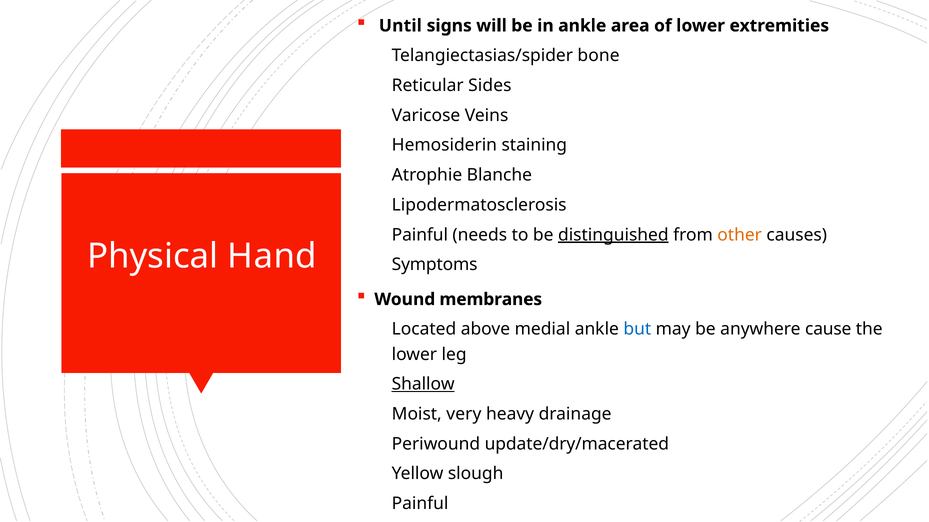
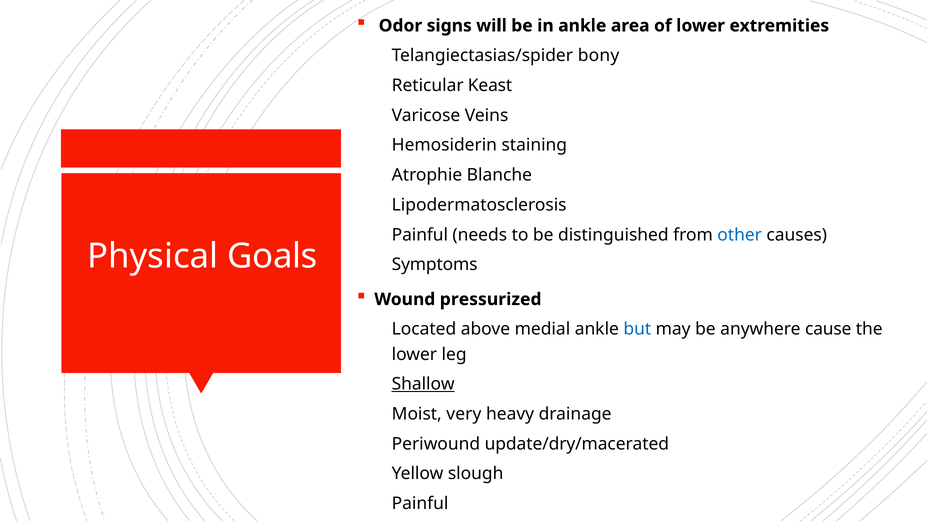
Until: Until -> Odor (400, 26)
bone: bone -> bony (599, 56)
Sides: Sides -> Keast (490, 86)
distinguished underline: present -> none (613, 235)
other colour: orange -> blue (740, 235)
Hand: Hand -> Goals (272, 257)
membranes: membranes -> pressurized (491, 300)
